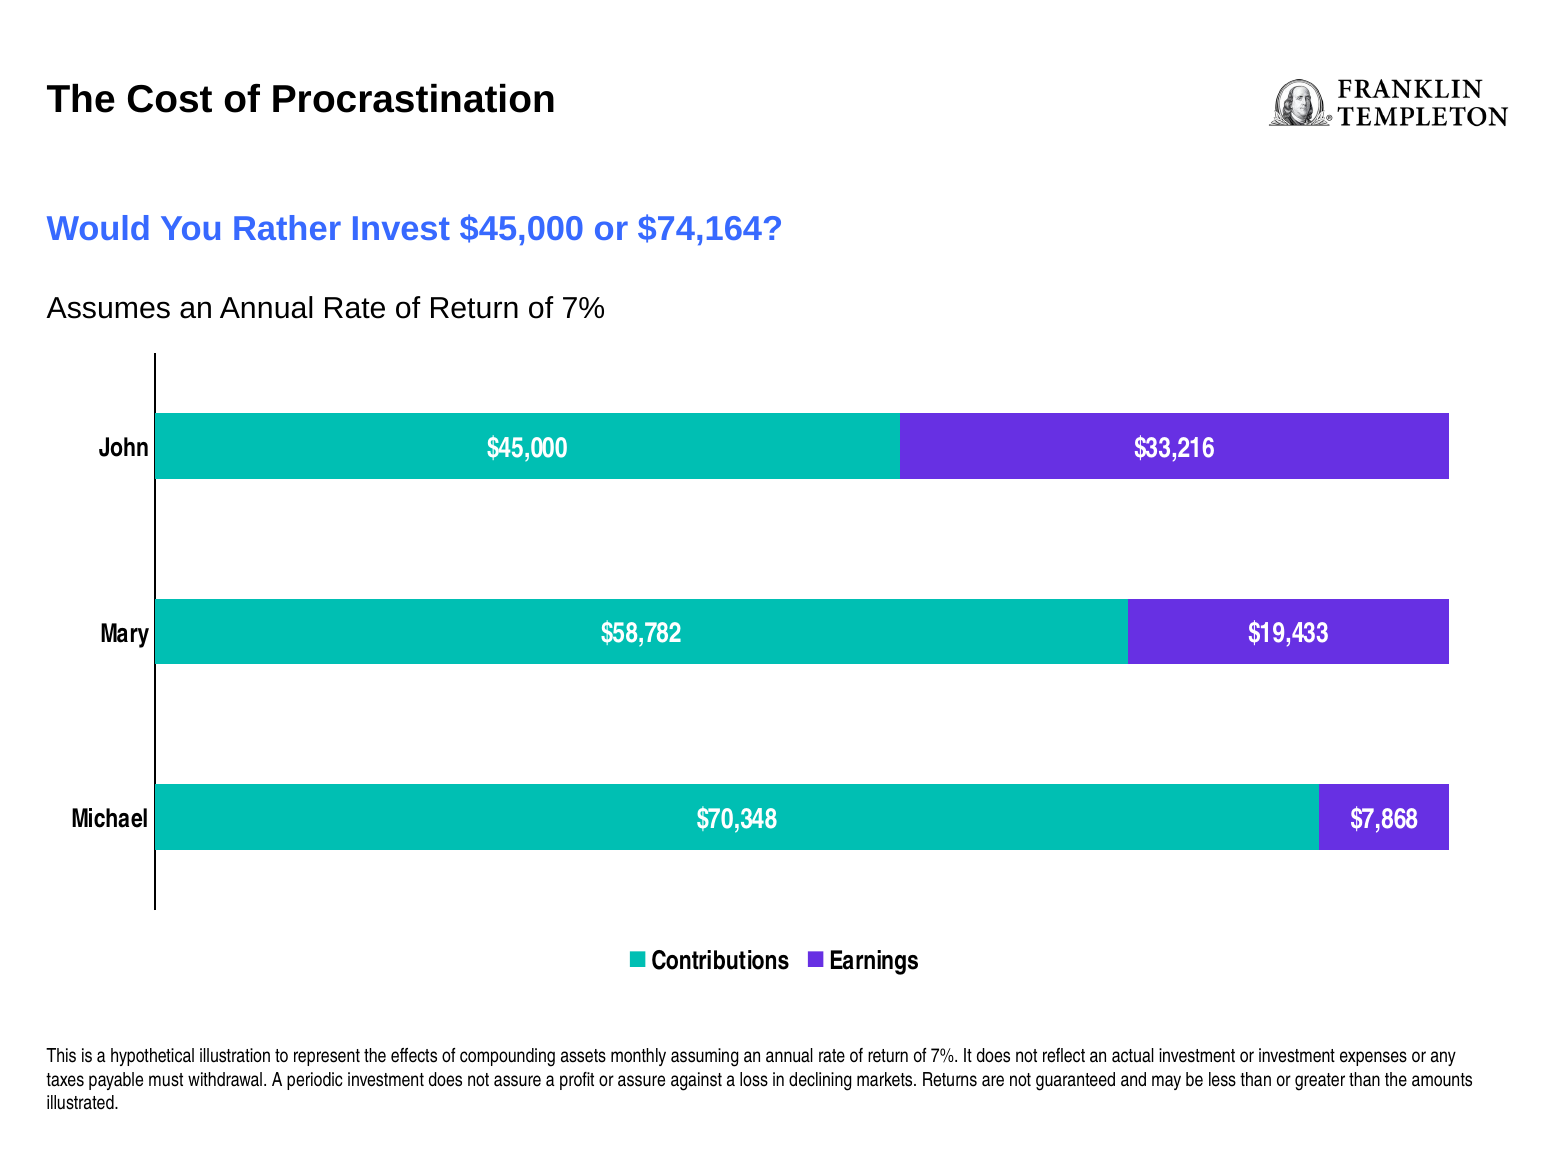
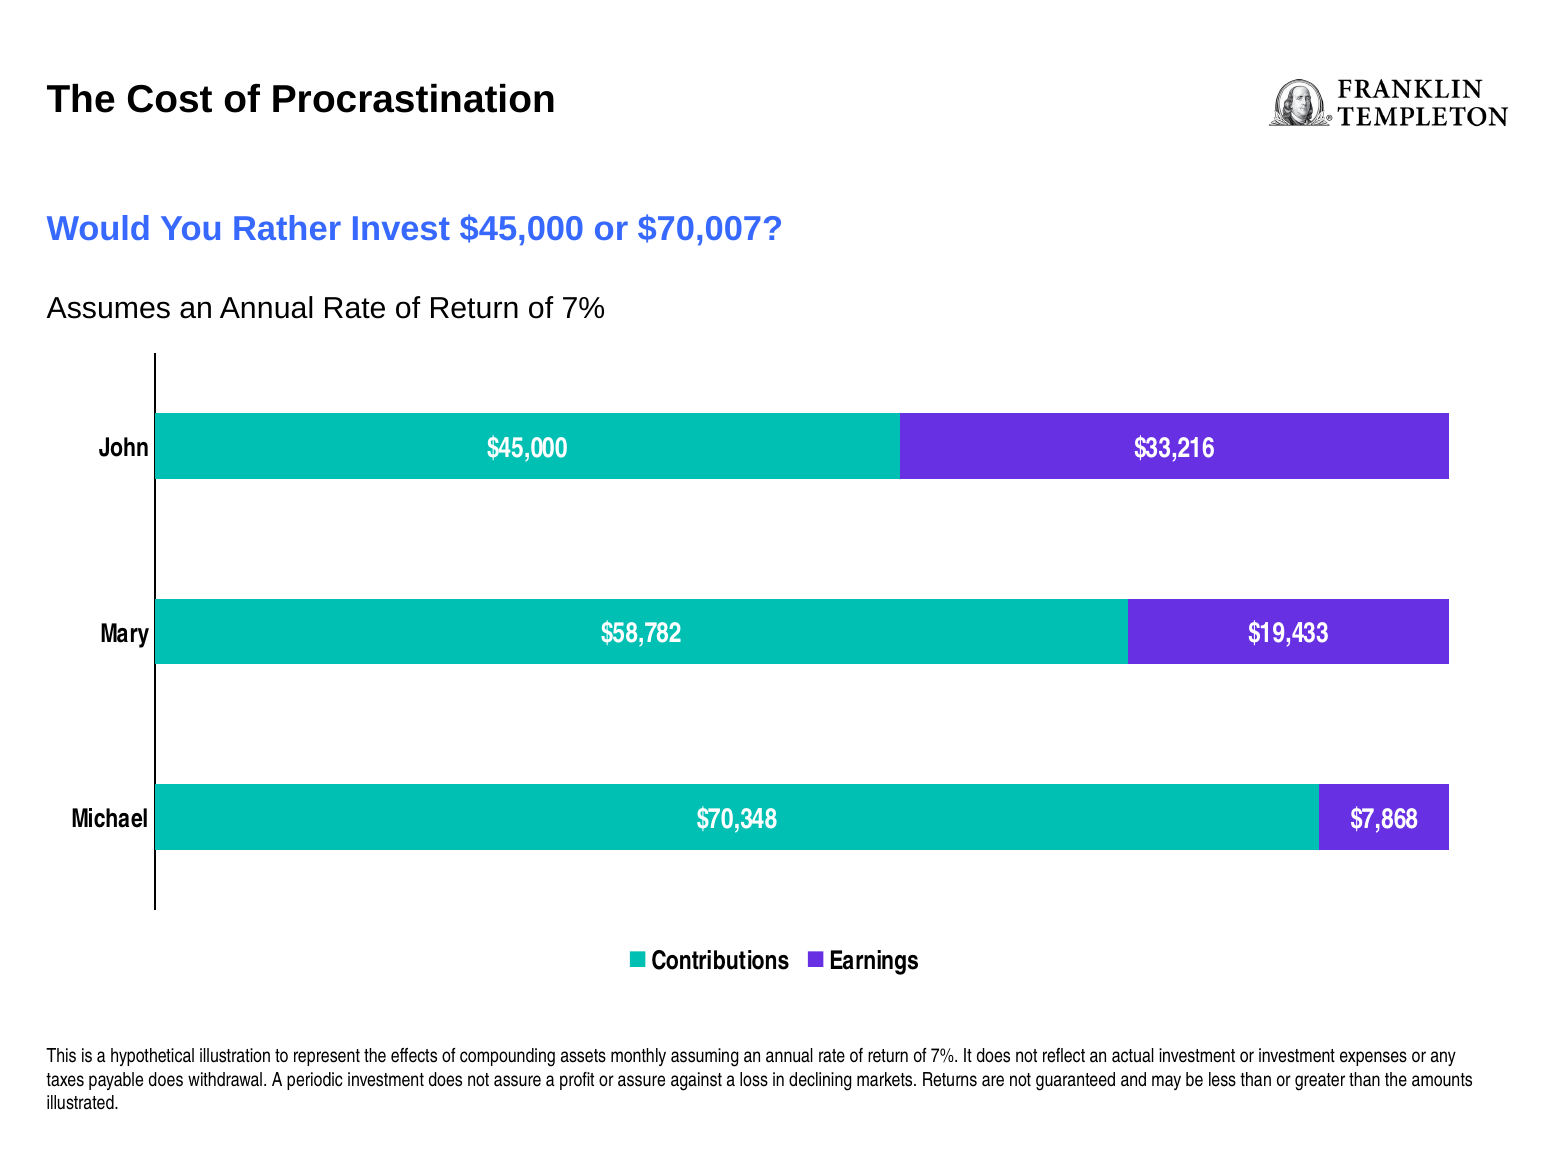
$74,164: $74,164 -> $70,007 (710, 229)
payable must: must -> does (166, 1079)
